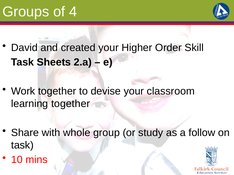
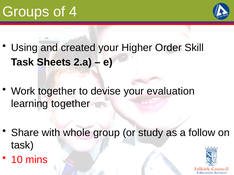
David: David -> Using (24, 48)
classroom: classroom -> evaluation (171, 92)
